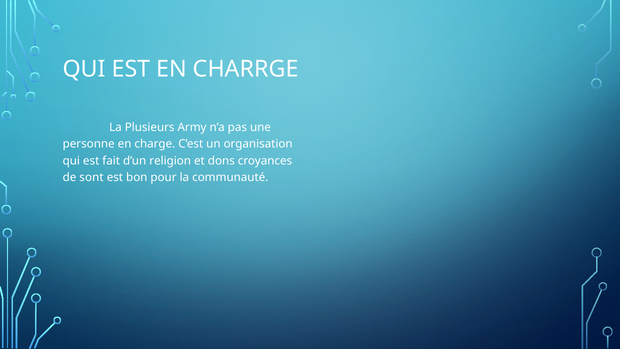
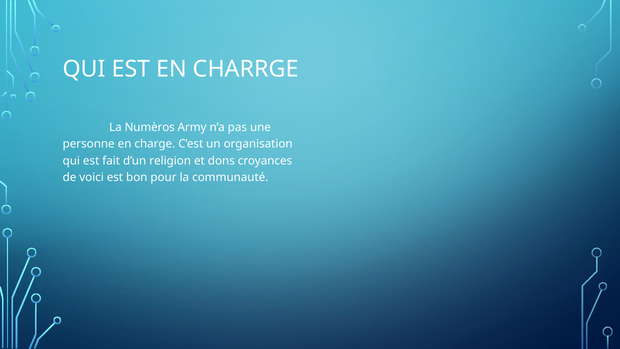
Plusieurs: Plusieurs -> Numèros (150, 127)
sont: sont -> voici (92, 177)
